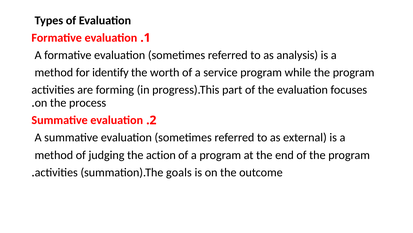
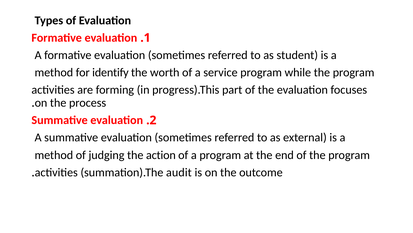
analysis: analysis -> student (297, 55)
goals: goals -> audit (179, 172)
